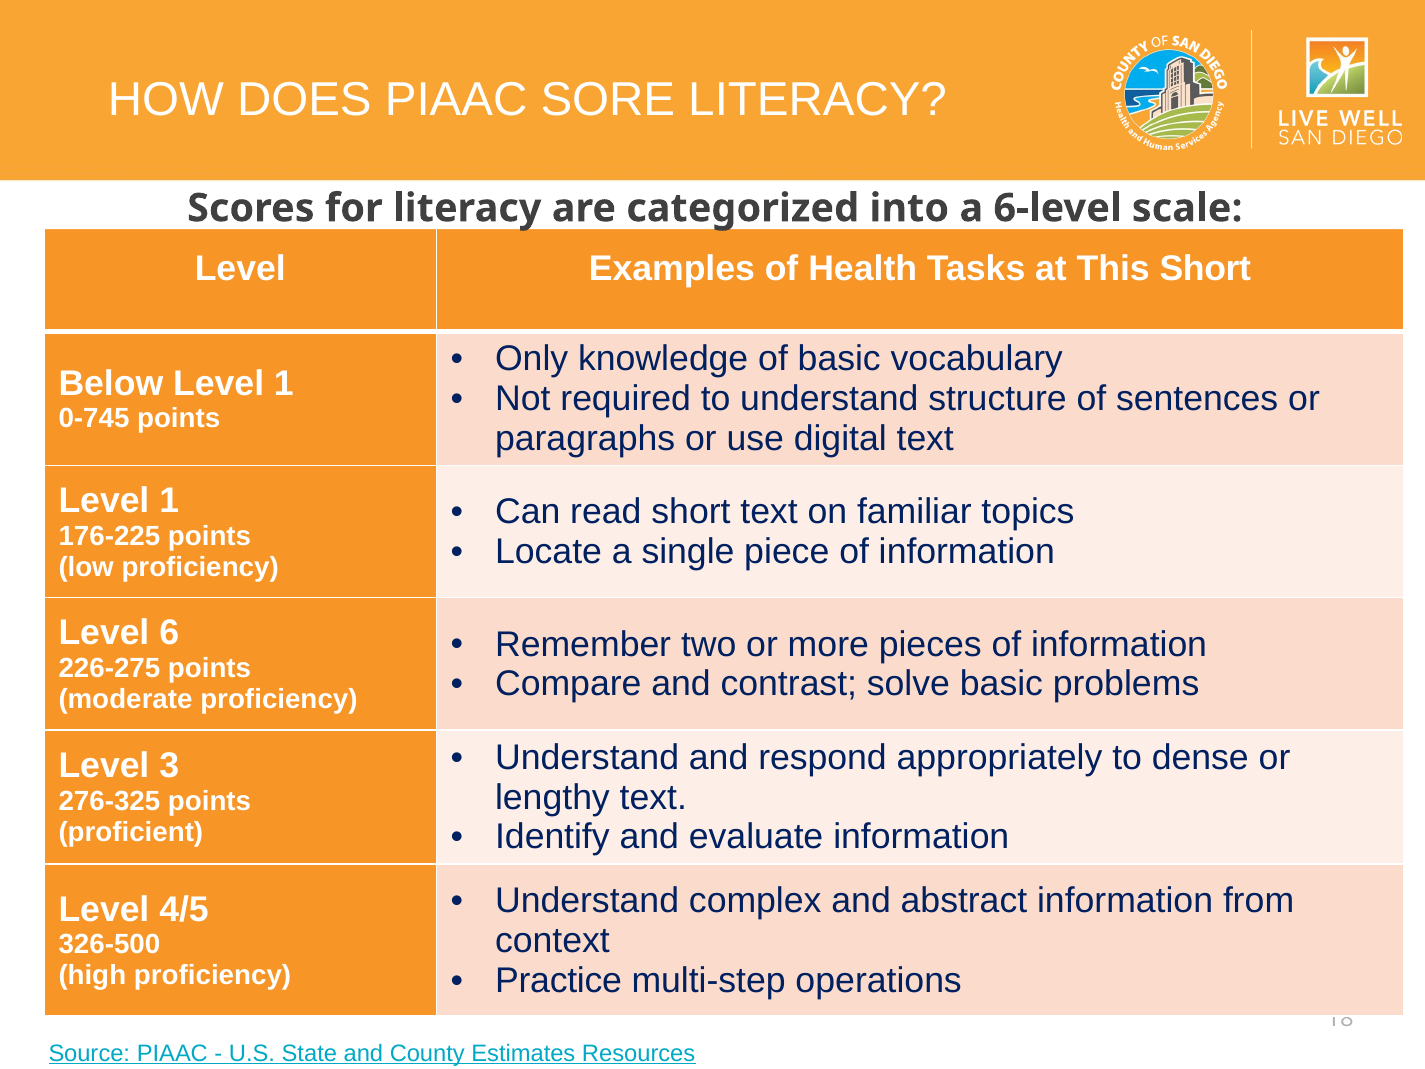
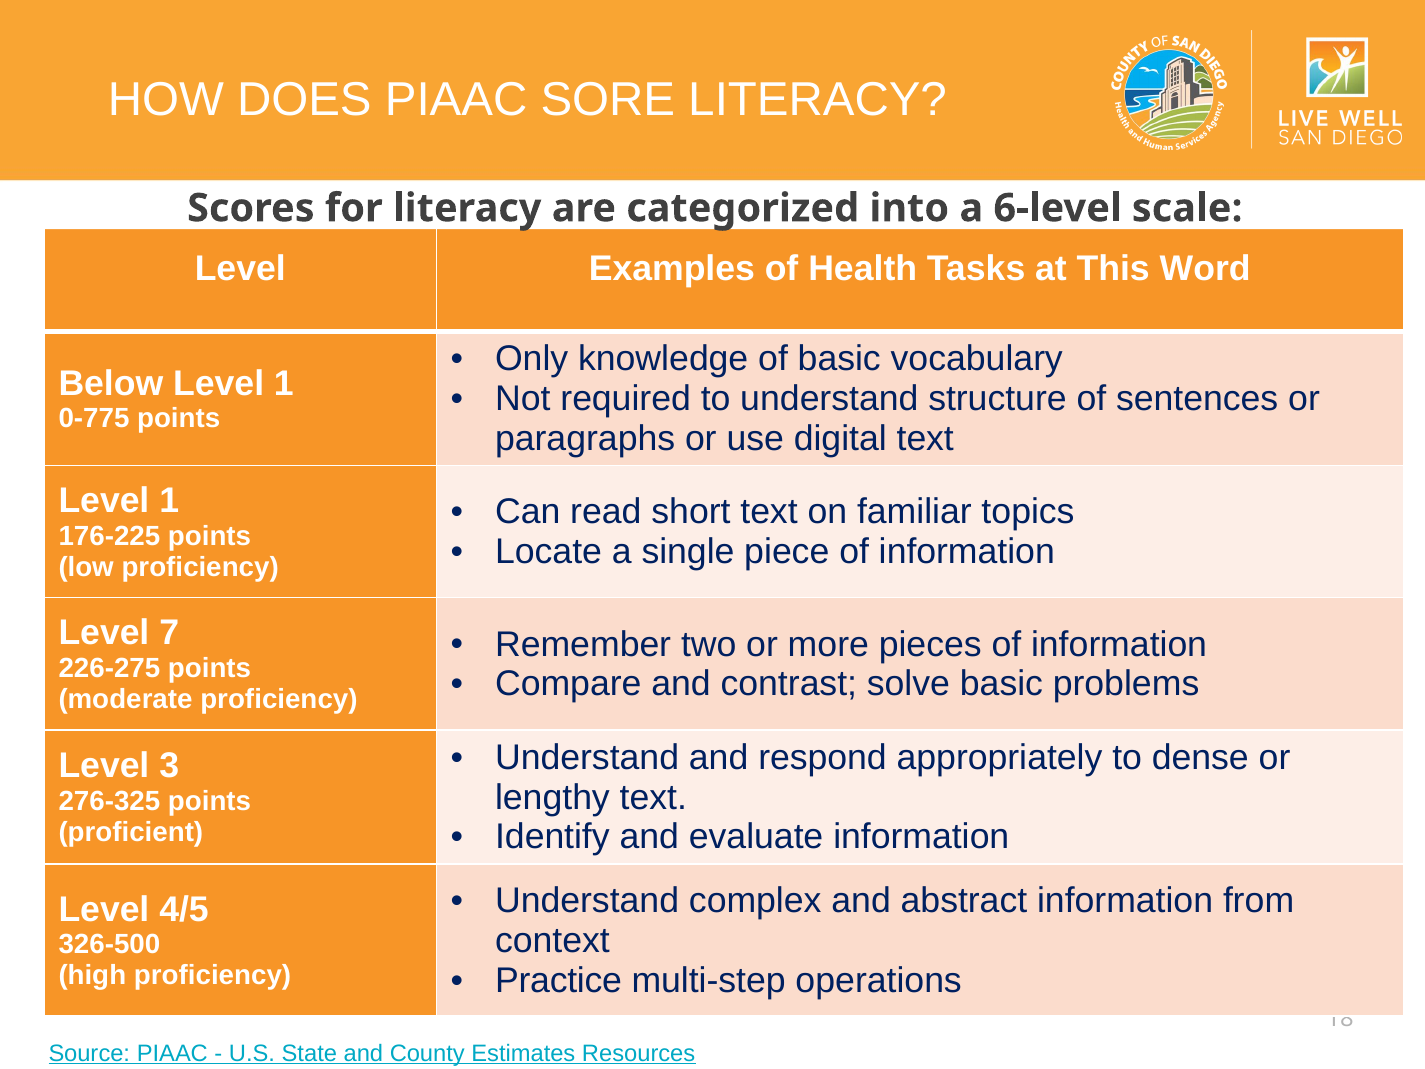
This Short: Short -> Word (1205, 268)
0-745: 0-745 -> 0-775 (94, 419)
6: 6 -> 7 (169, 633)
